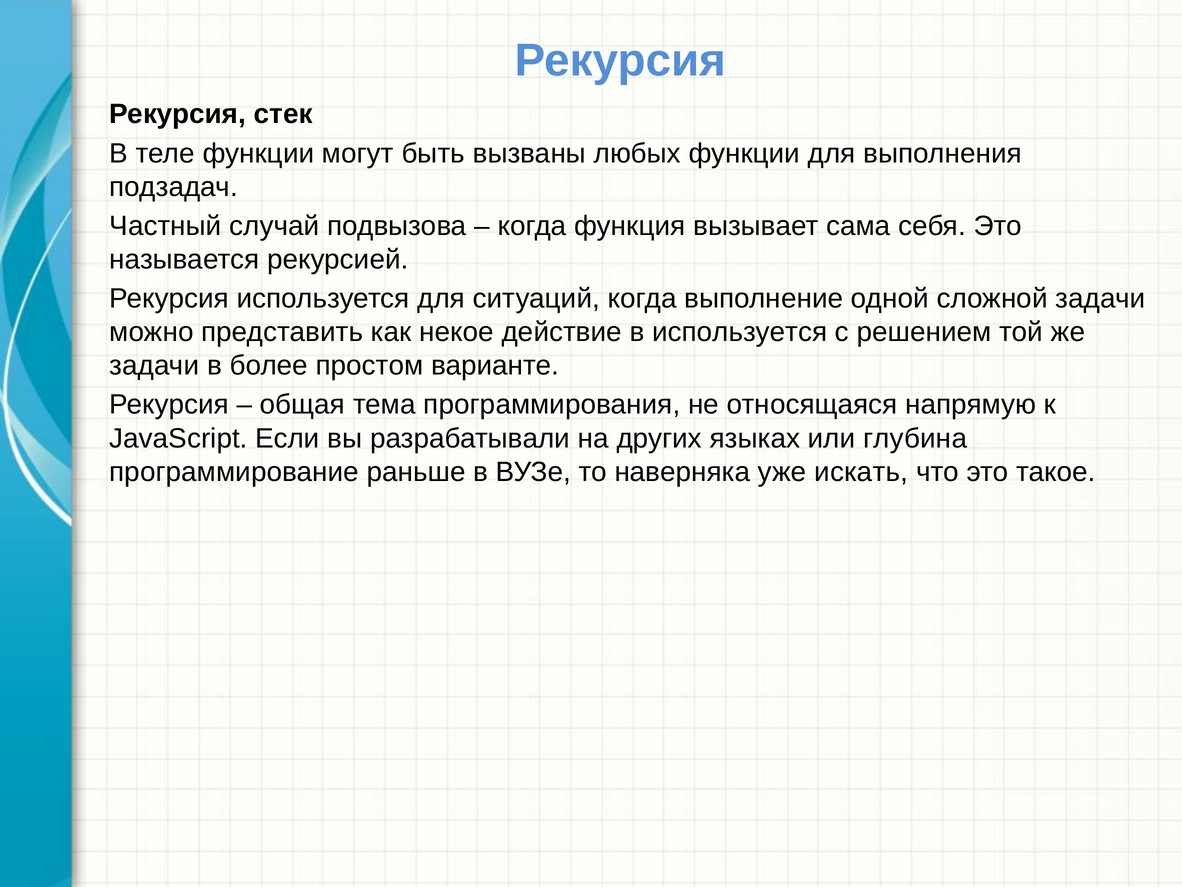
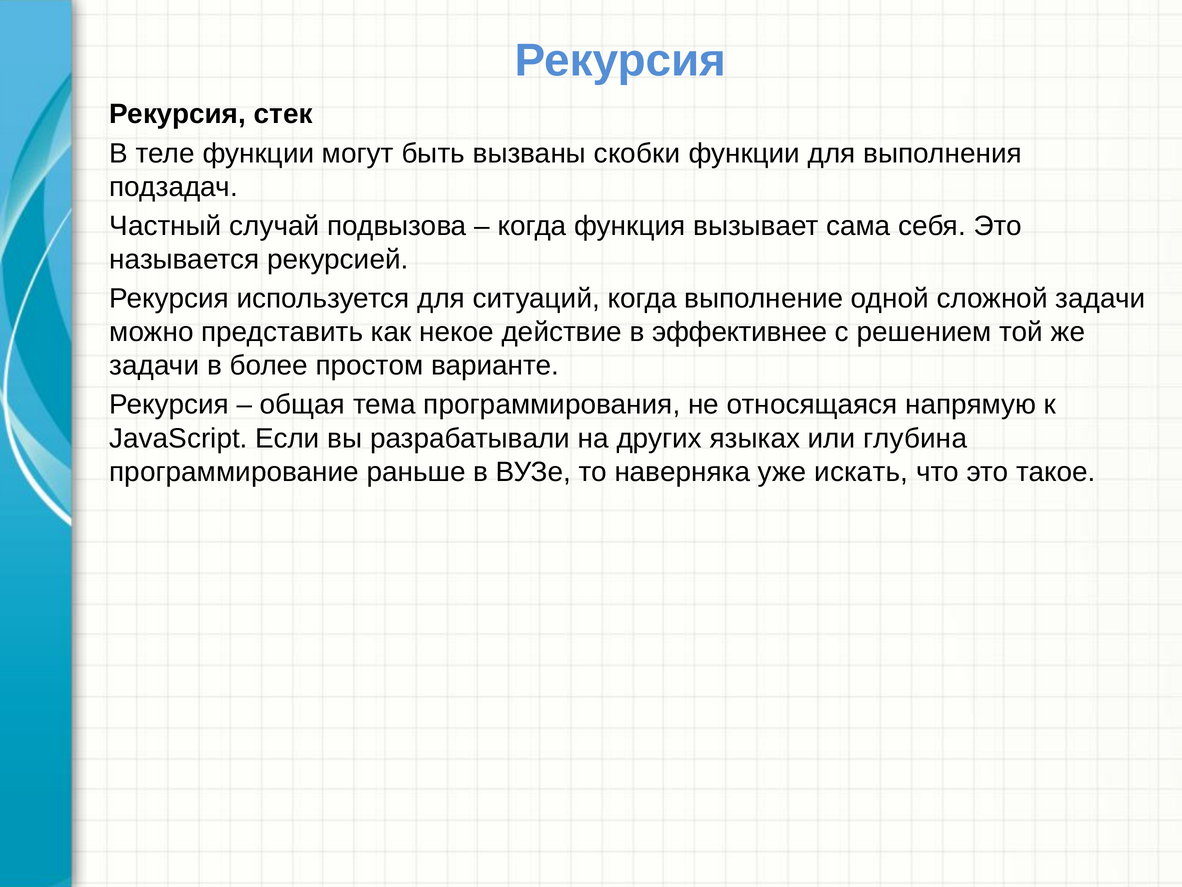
любых: любых -> скобки (637, 153)
в используется: используется -> эффективнее (740, 332)
